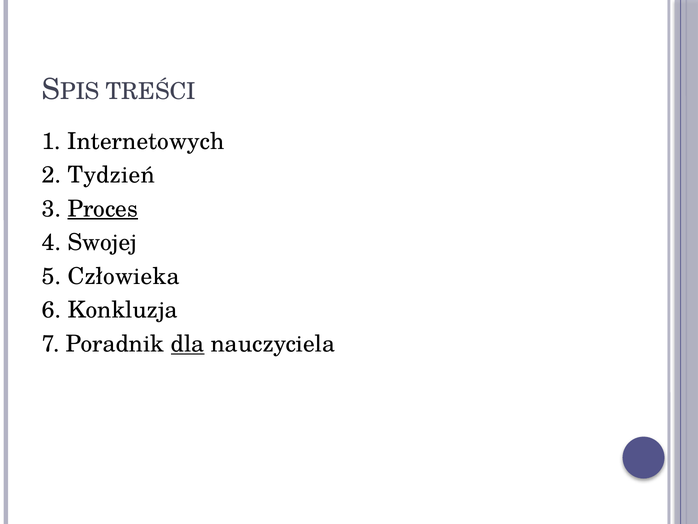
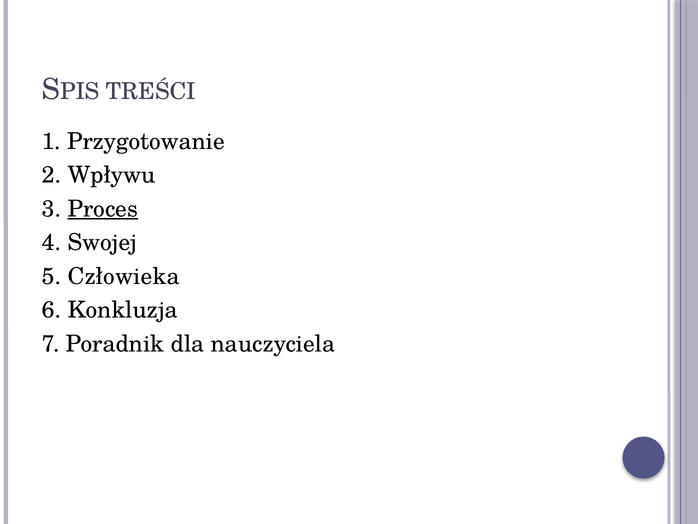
Internetowych: Internetowych -> Przygotowanie (146, 141)
Tydzień: Tydzień -> Wpływu (112, 175)
dla underline: present -> none (188, 344)
